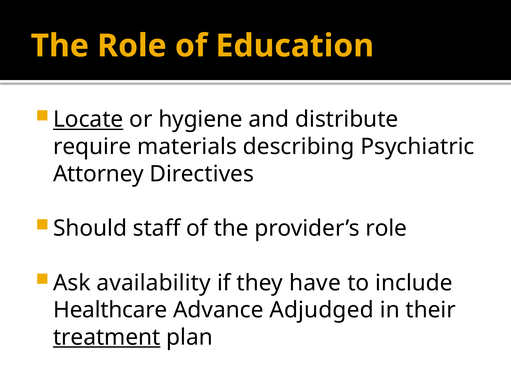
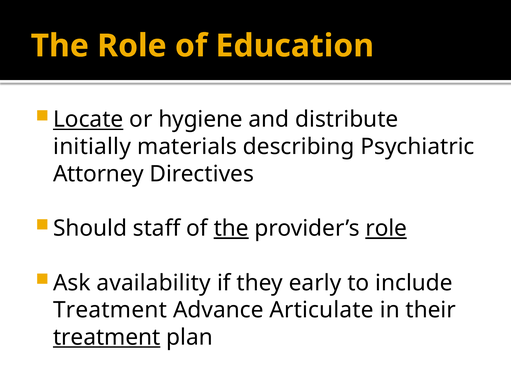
require: require -> initially (92, 147)
the underline: none -> present (231, 229)
role underline: none -> present (386, 229)
have: have -> early (315, 283)
Healthcare: Healthcare -> Treatment (110, 310)
Adjudged: Adjudged -> Articulate (322, 310)
